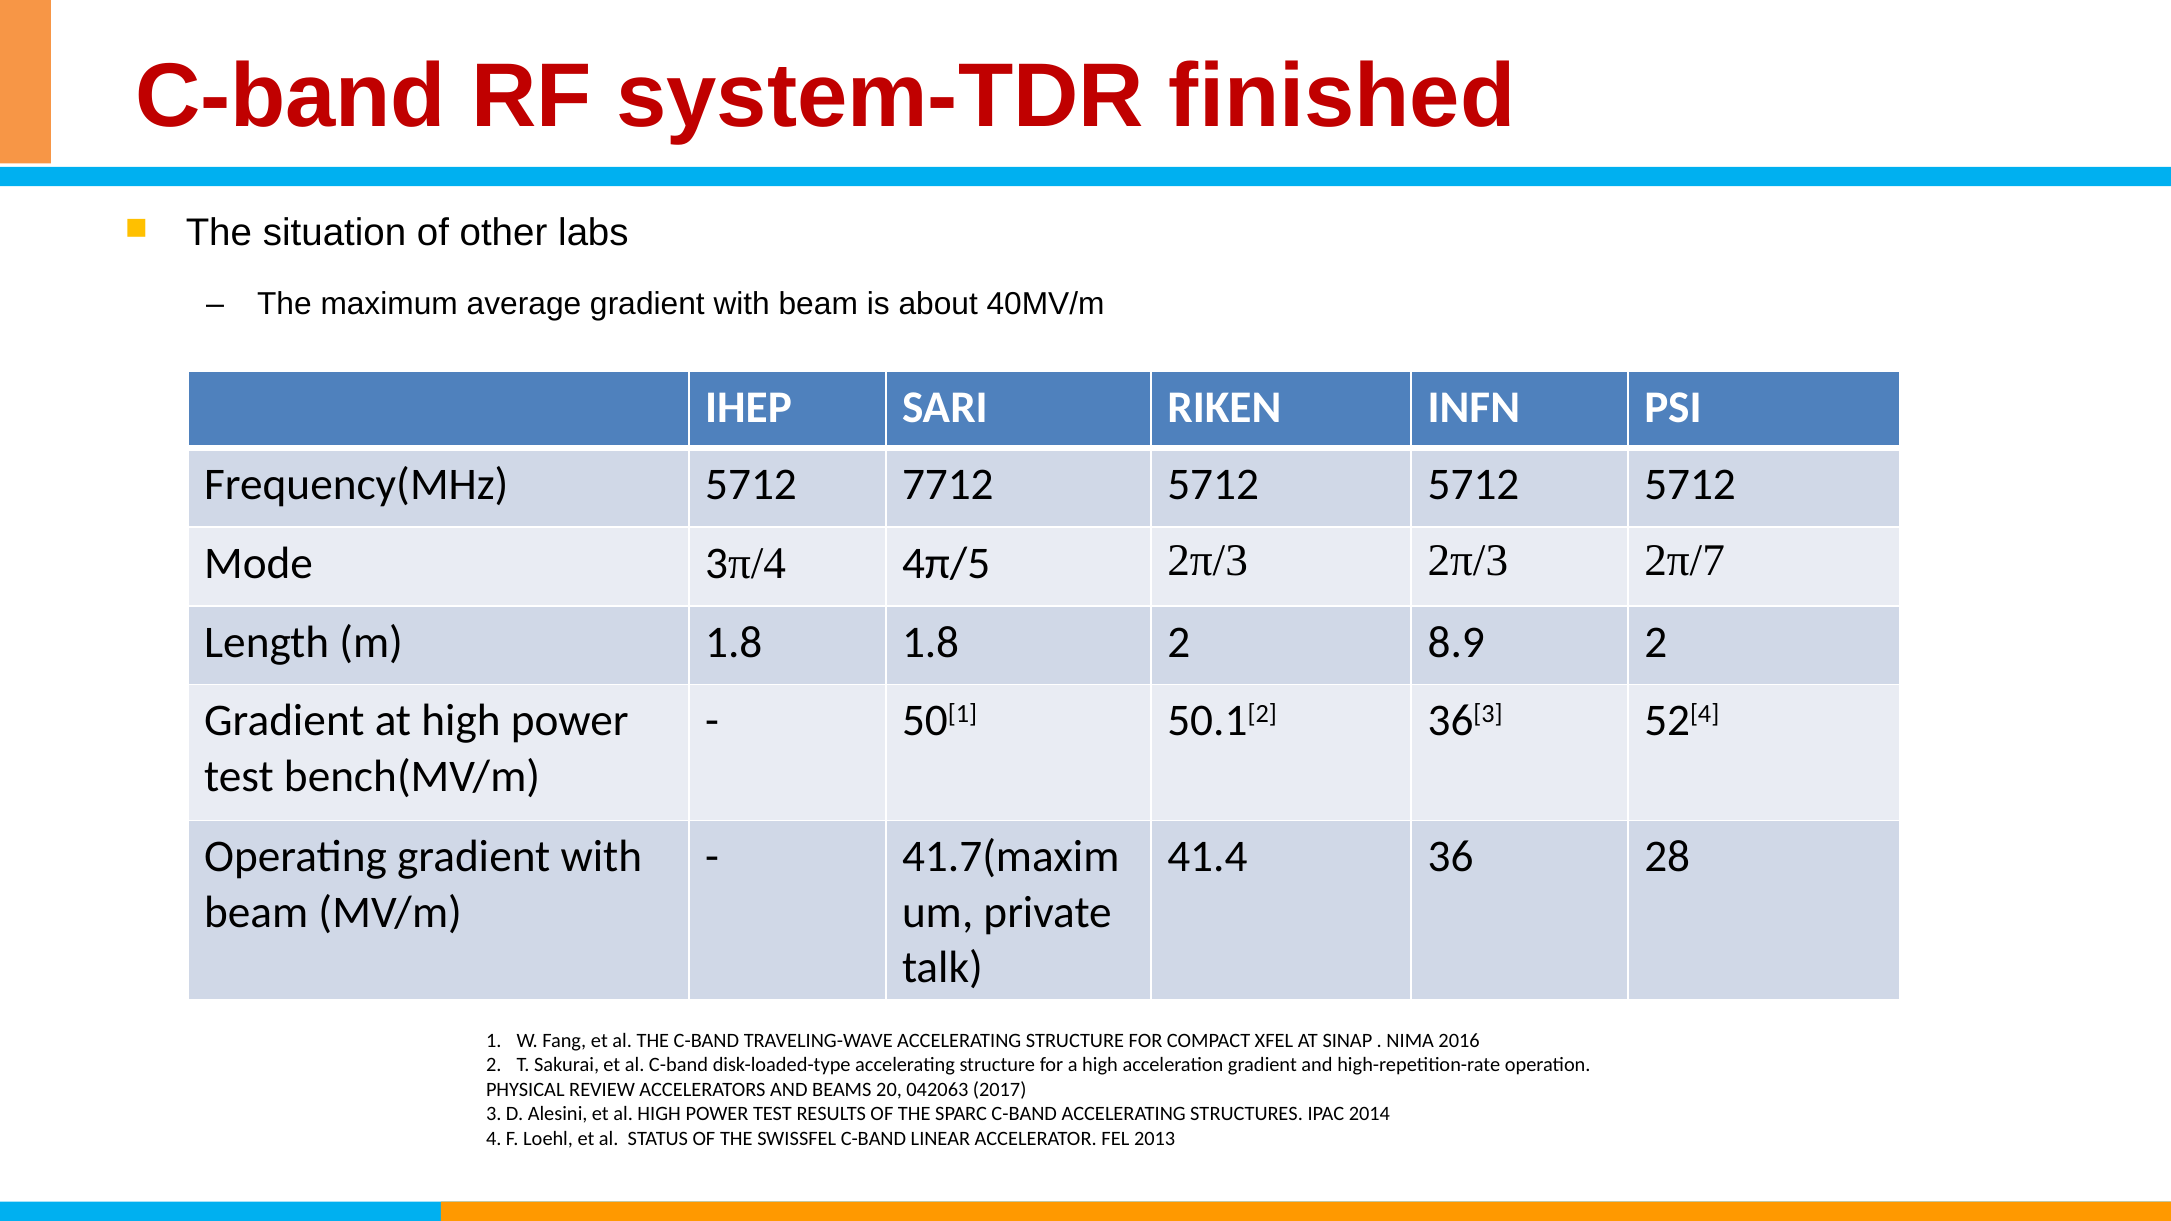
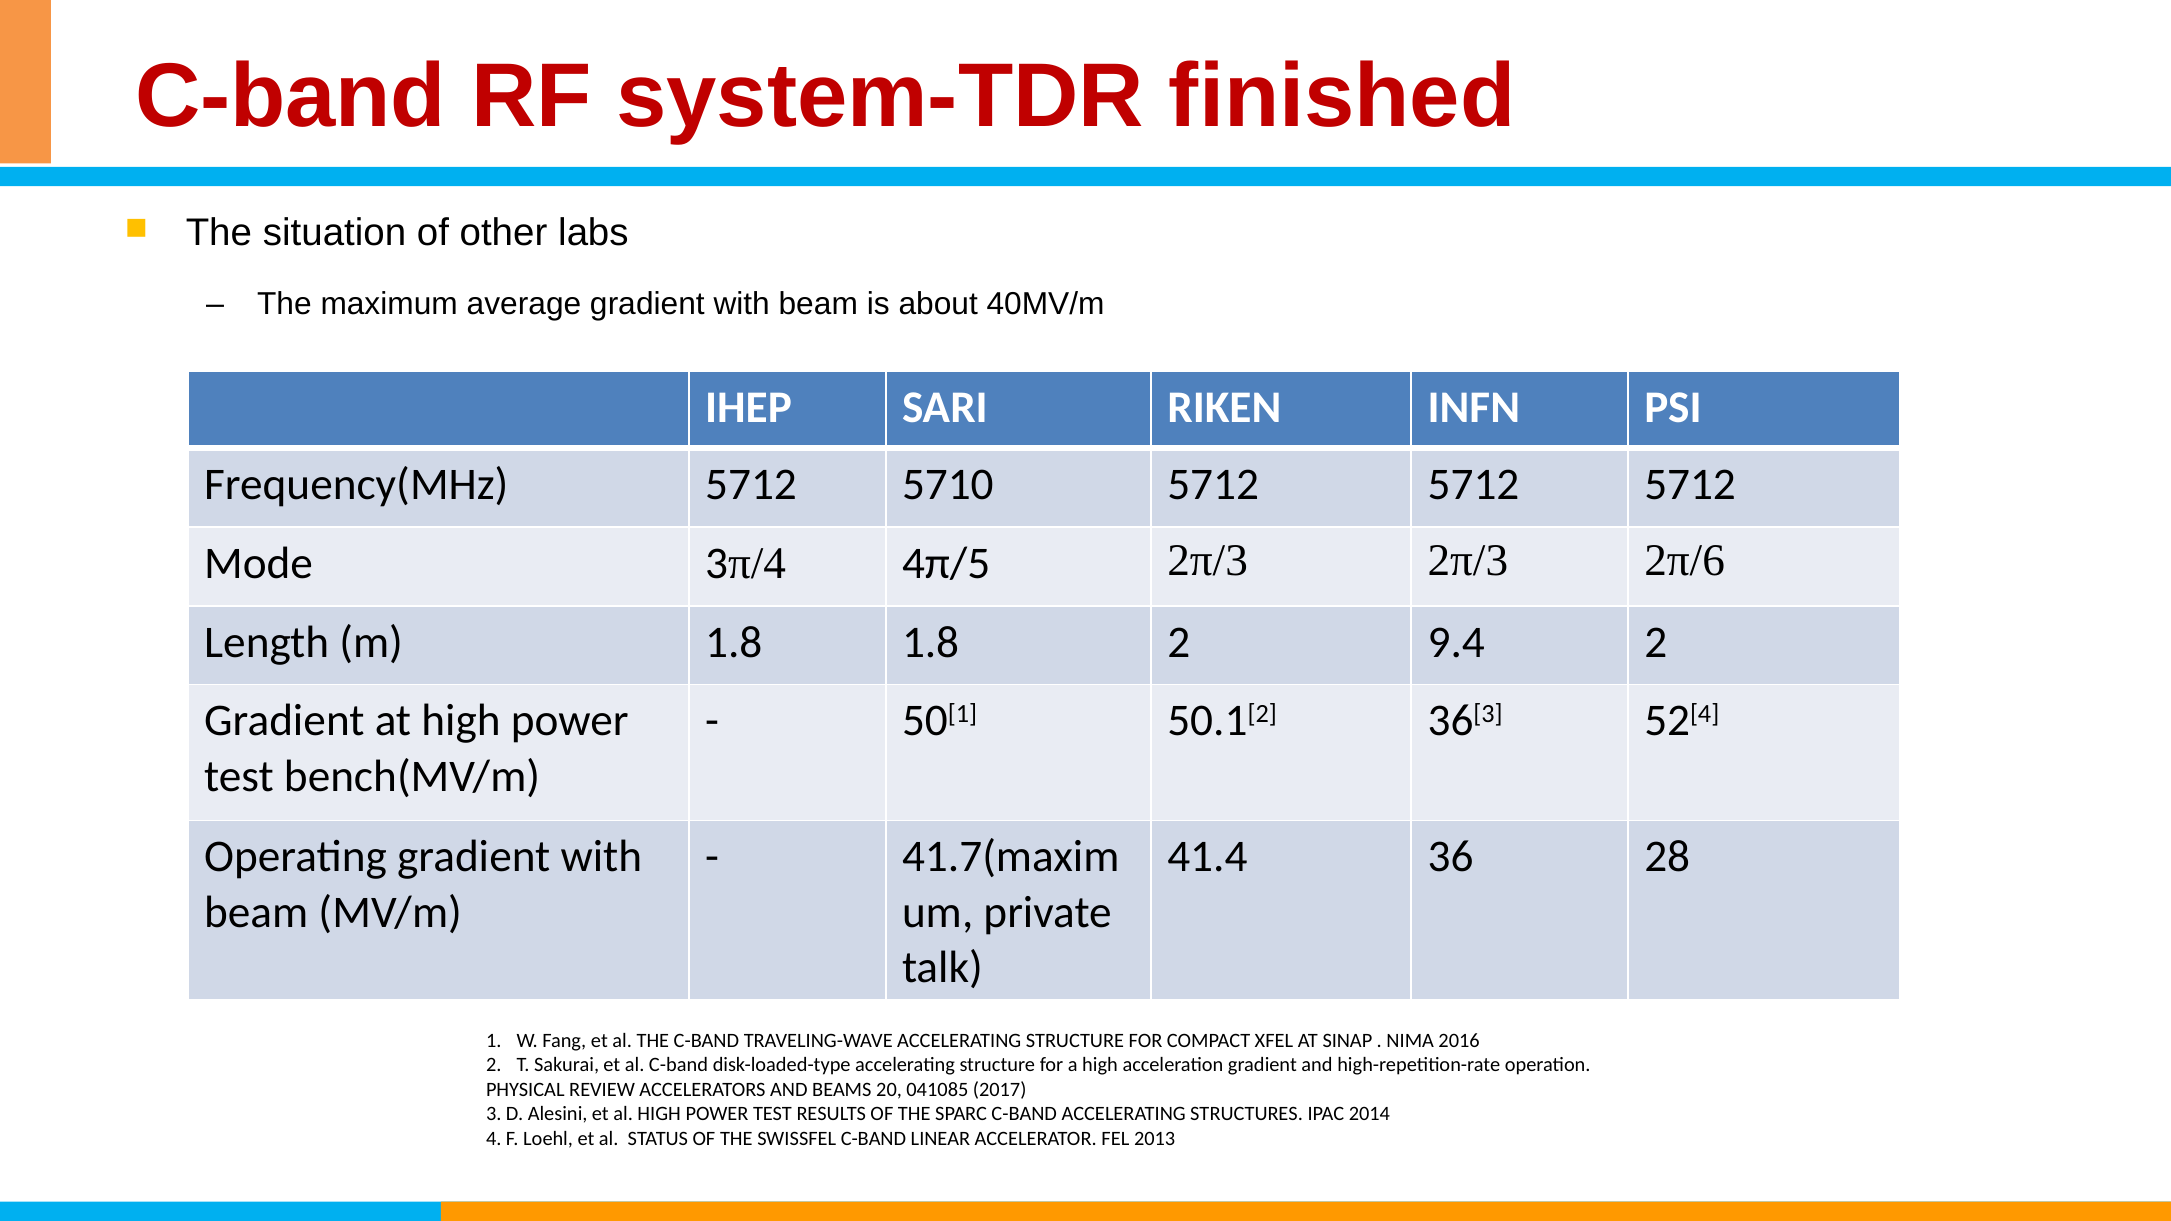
7712: 7712 -> 5710 (948, 485)
2π/7: 2π/7 -> 2π/6 (1685, 561)
8.9: 8.9 -> 9.4 (1456, 642)
042063: 042063 -> 041085 (937, 1090)
